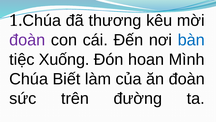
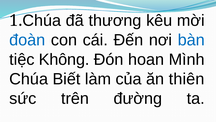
đoàn colour: purple -> blue (27, 40)
Xuống: Xuống -> Không (64, 59)
ăn đoàn: đoàn -> thiên (187, 79)
